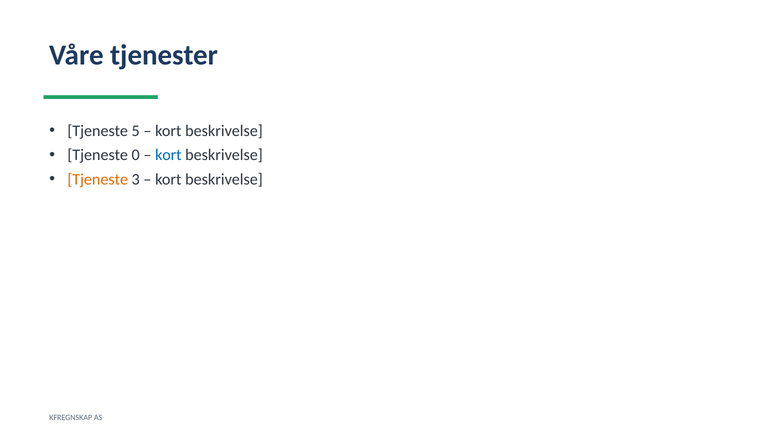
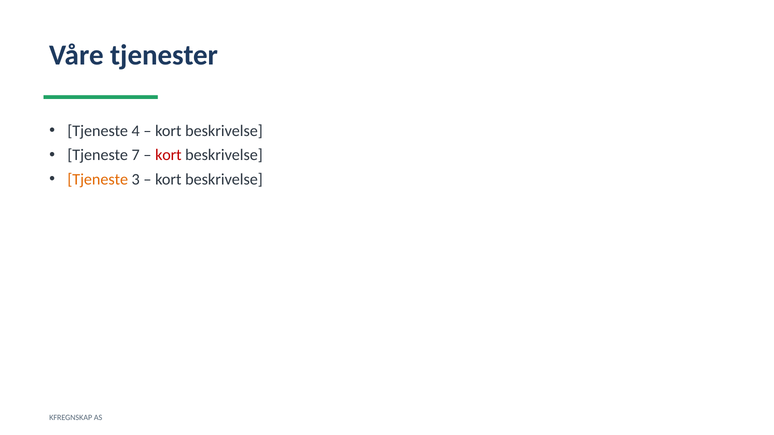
5: 5 -> 4 (136, 131)
0: 0 -> 7 (136, 155)
kort colour: blue -> red (168, 155)
